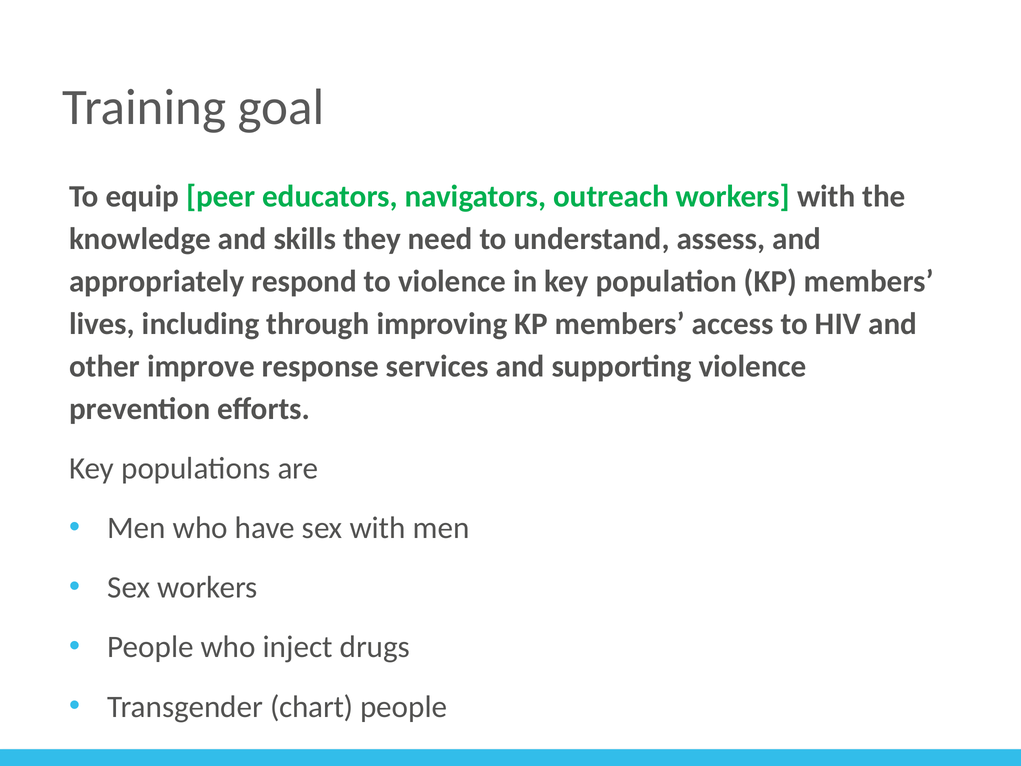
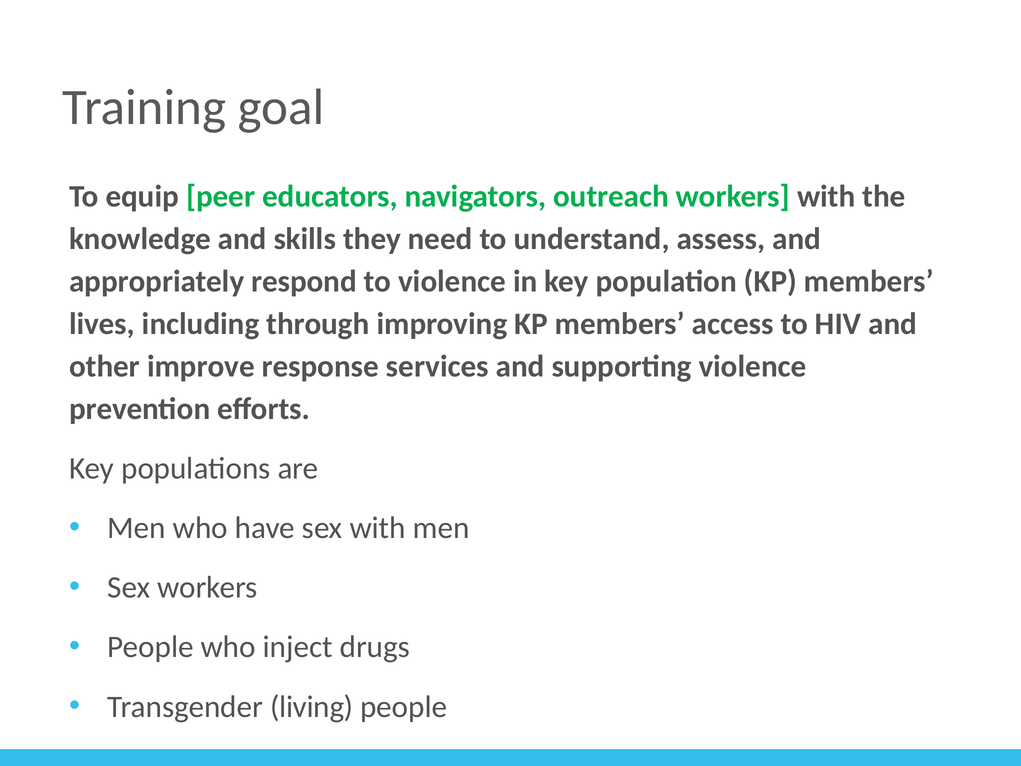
chart: chart -> living (312, 706)
